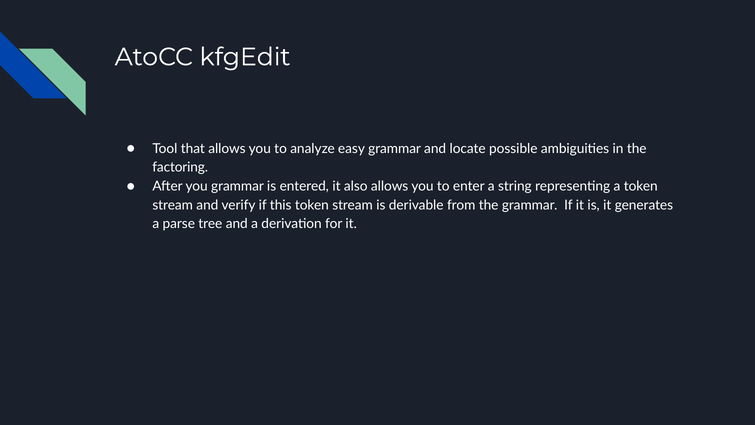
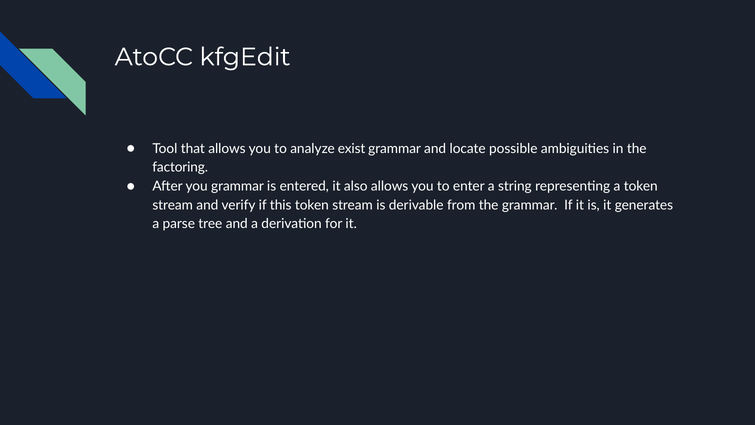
easy: easy -> exist (352, 149)
